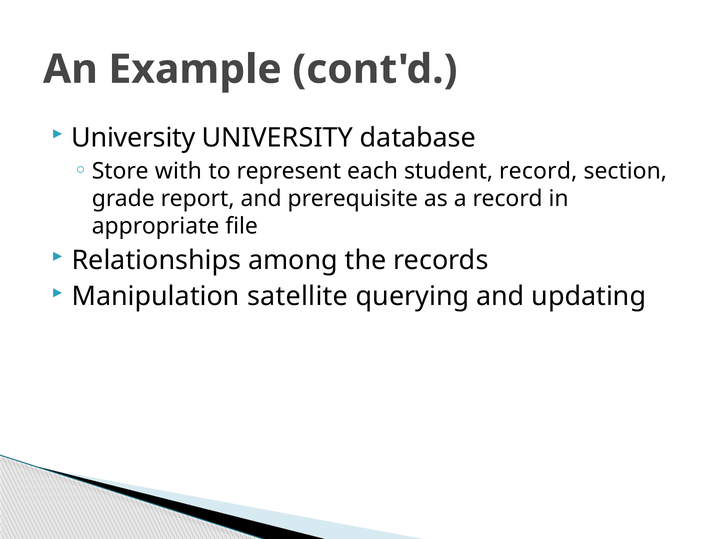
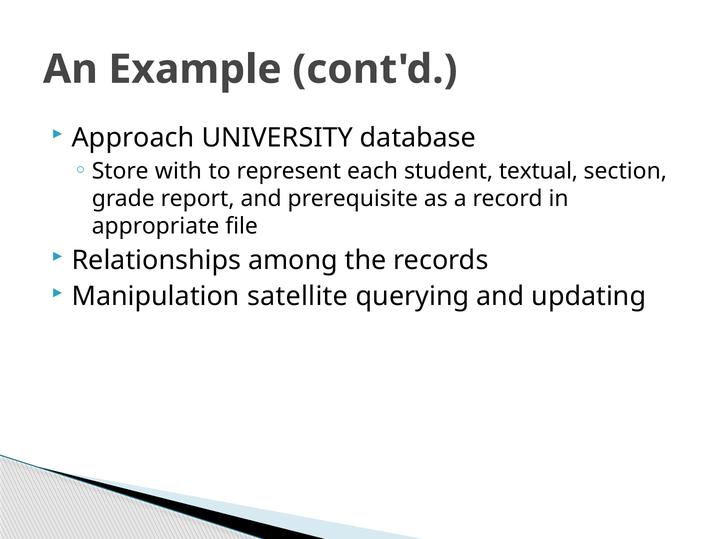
University: University -> Approach (133, 138)
student record: record -> textual (538, 171)
